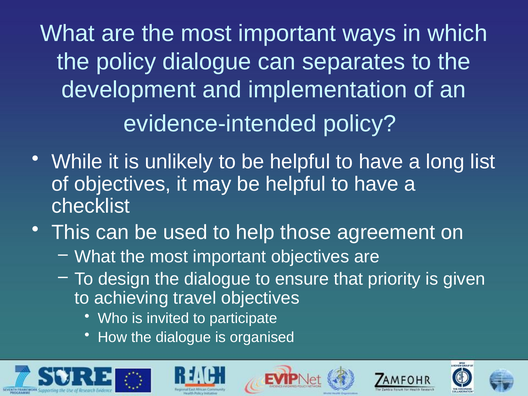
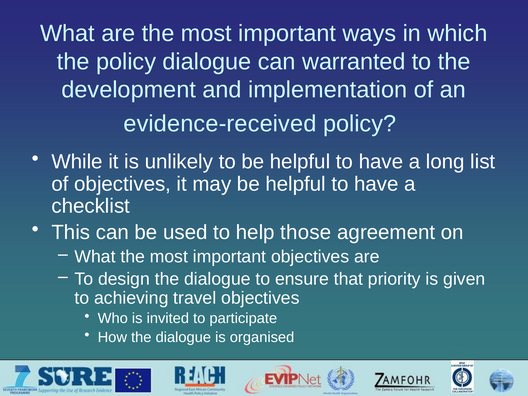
separates: separates -> warranted (354, 62)
evidence-intended: evidence-intended -> evidence-received (220, 124)
